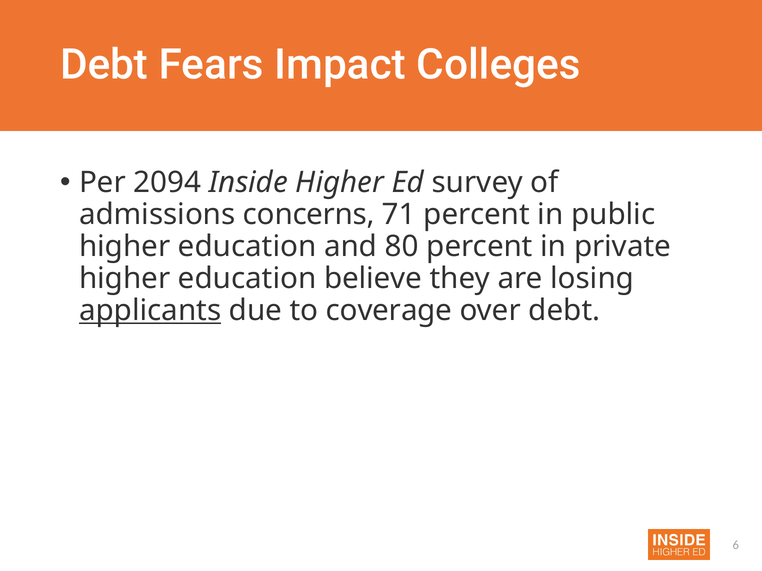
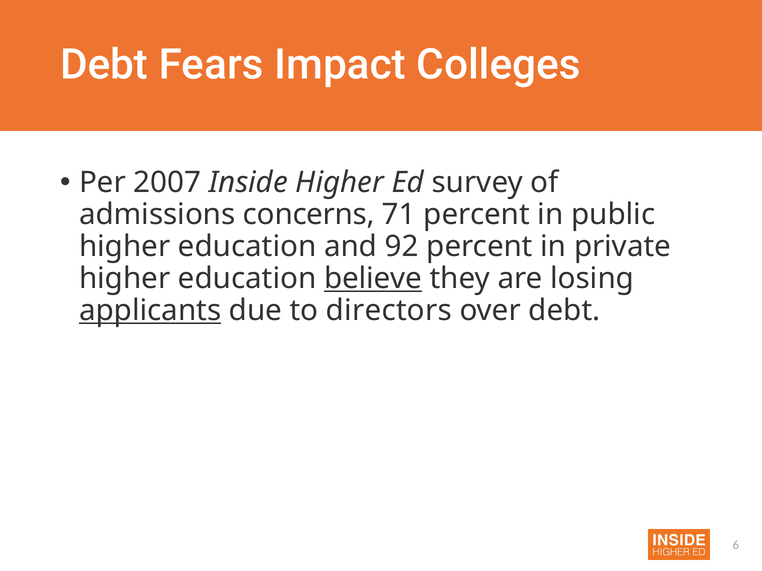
2094: 2094 -> 2007 (167, 183)
80: 80 -> 92 (402, 247)
believe underline: none -> present (373, 279)
coverage: coverage -> directors (389, 311)
